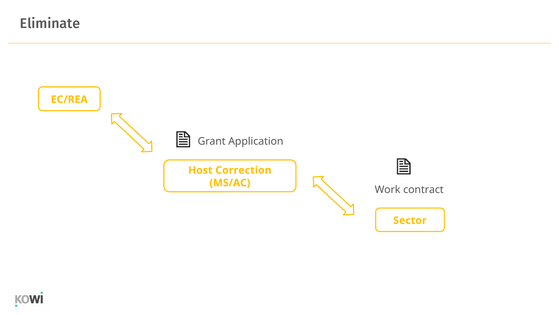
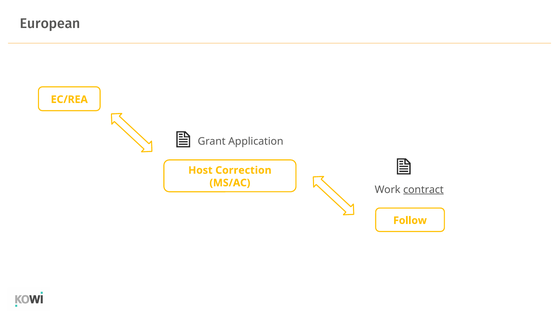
Eliminate: Eliminate -> European (50, 24)
contract underline: none -> present (423, 190)
Sector: Sector -> Follow (410, 221)
